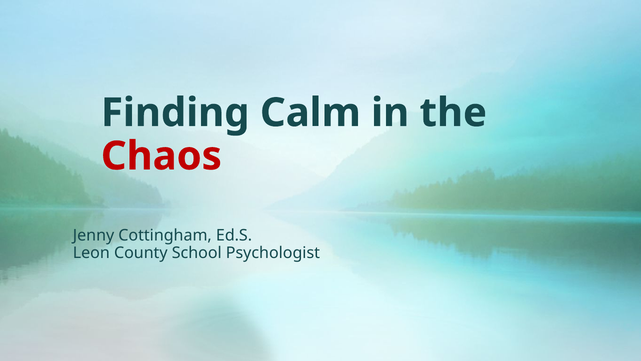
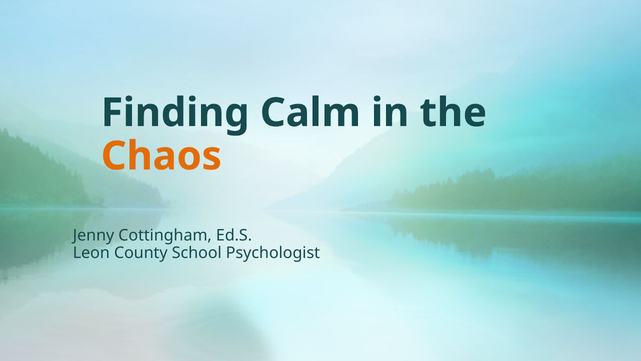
Chaos colour: red -> orange (161, 156)
